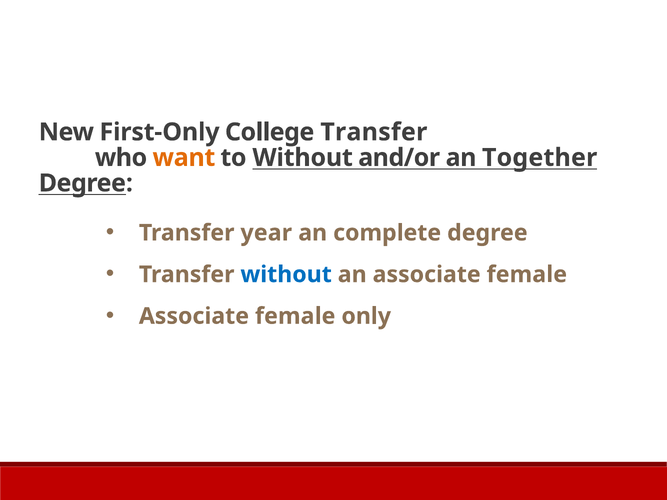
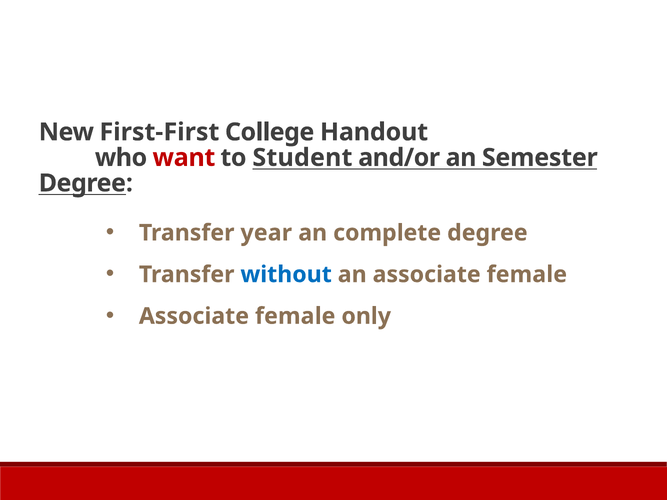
First-Only: First-Only -> First-First (159, 132)
College Transfer: Transfer -> Handout (374, 132)
want colour: orange -> red (184, 158)
to Without: Without -> Student (302, 158)
Together: Together -> Semester (540, 158)
